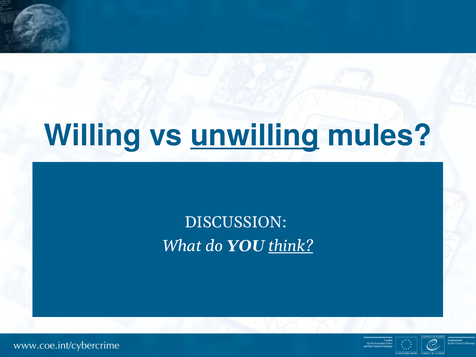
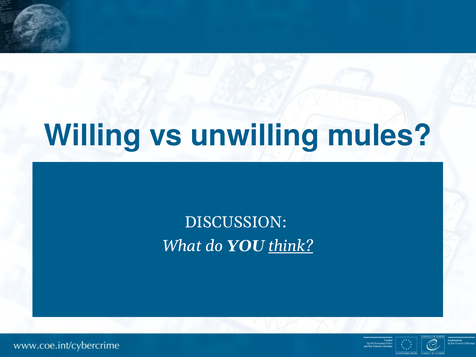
unwilling underline: present -> none (255, 136)
